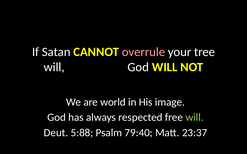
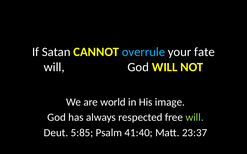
overrule colour: pink -> light blue (144, 52)
tree: tree -> fate (204, 52)
5:88: 5:88 -> 5:85 (82, 133)
79:40: 79:40 -> 41:40 (139, 133)
